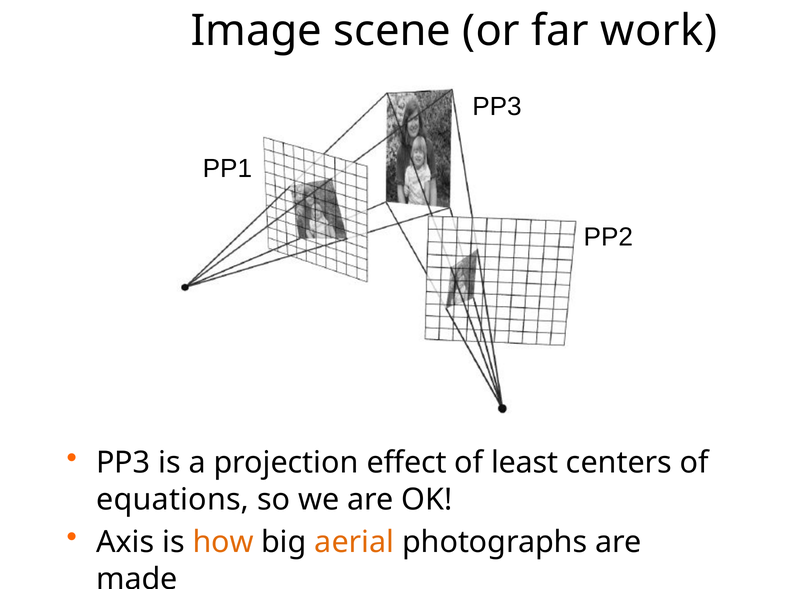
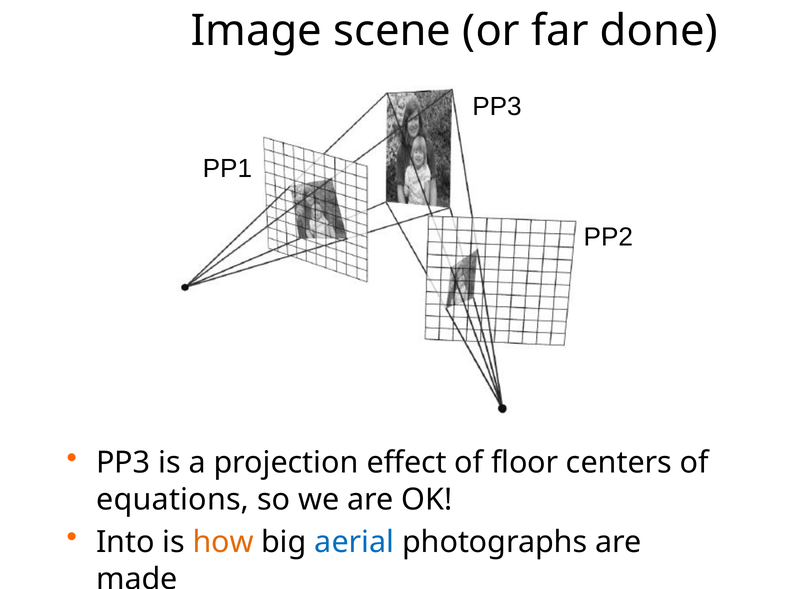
work: work -> done (659, 31)
least: least -> floor (525, 463)
Axis: Axis -> Into (125, 542)
aerial colour: orange -> blue (354, 542)
